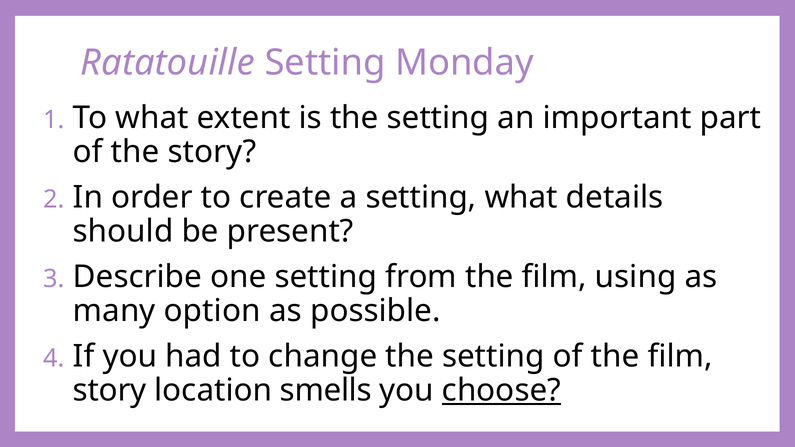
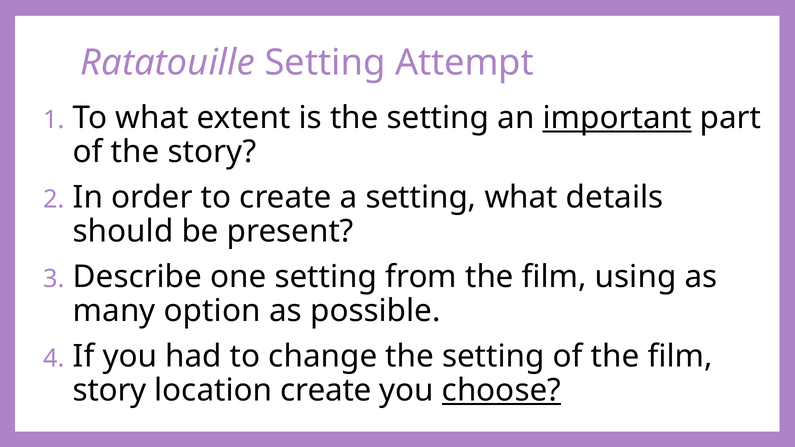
Monday: Monday -> Attempt (464, 63)
important underline: none -> present (617, 118)
location smells: smells -> create (326, 391)
